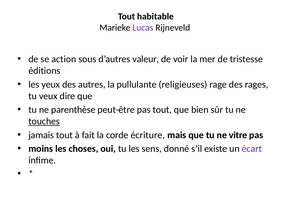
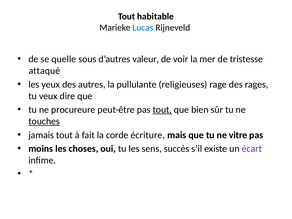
Lucas colour: purple -> blue (143, 28)
action: action -> quelle (64, 59)
éditions: éditions -> attaqué (44, 71)
parenthèse: parenthèse -> procureure (73, 110)
tout underline: none -> present (162, 110)
donné: donné -> succès (177, 149)
